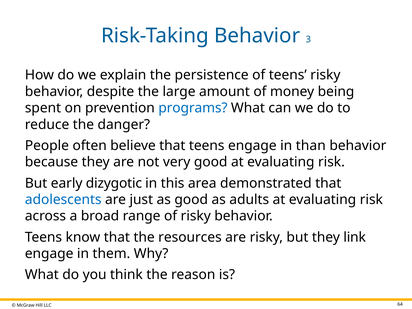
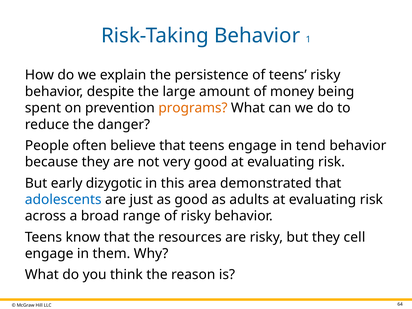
3: 3 -> 1 (308, 40)
programs colour: blue -> orange (193, 108)
than: than -> tend (311, 146)
link: link -> cell (354, 237)
